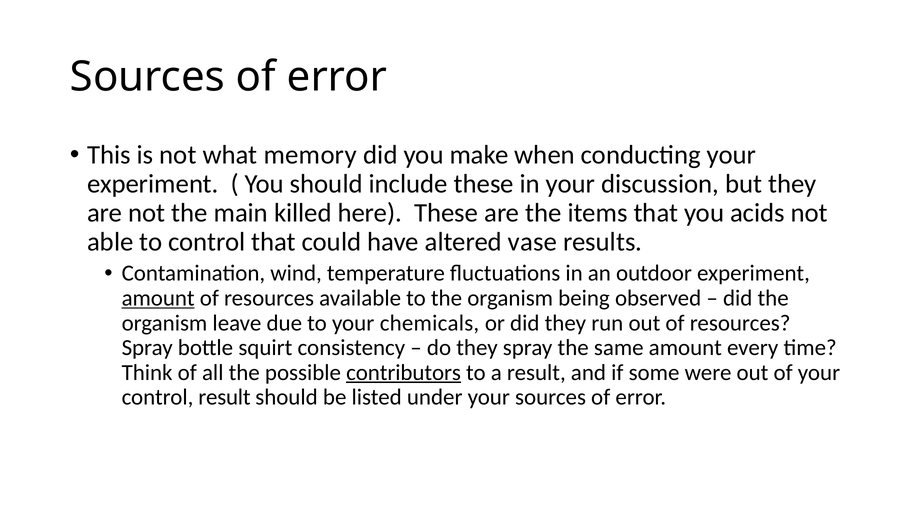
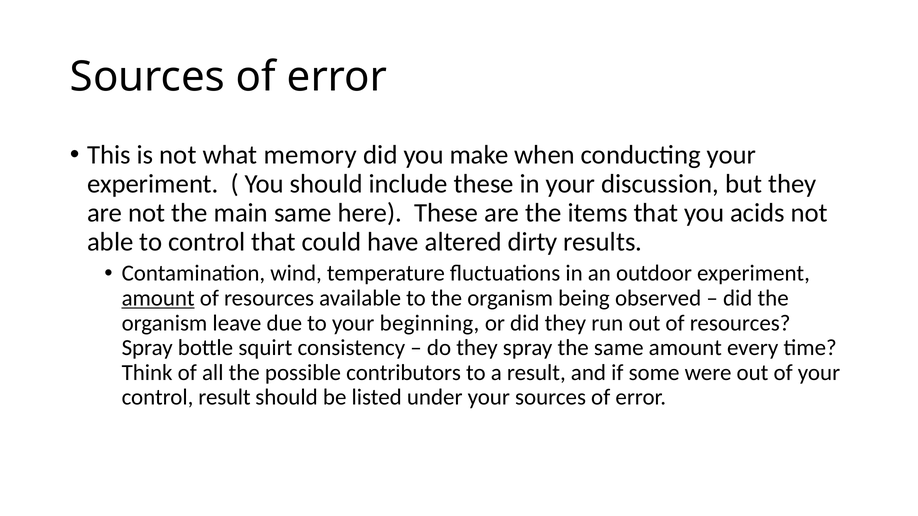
main killed: killed -> same (303, 213)
vase: vase -> dirty (533, 242)
chemicals: chemicals -> beginning (429, 323)
contributors underline: present -> none (404, 373)
